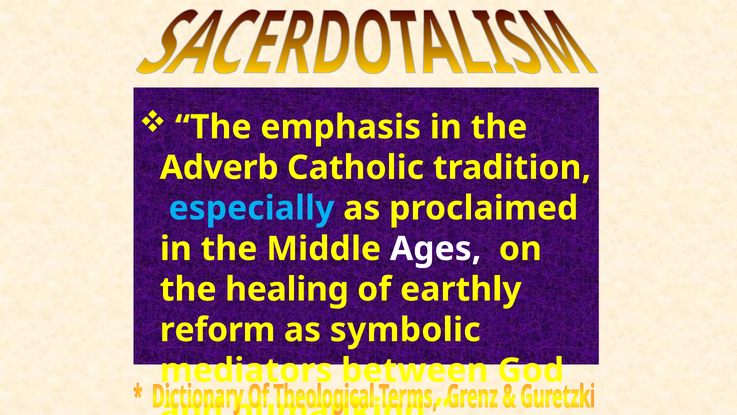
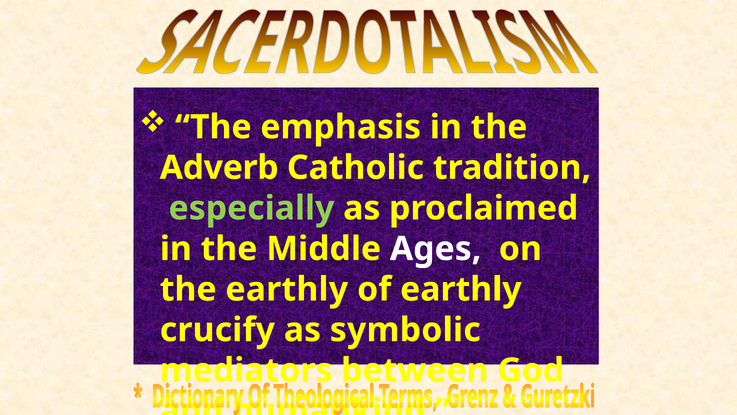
especially colour: light blue -> light green (252, 208)
the healing: healing -> earthly (287, 289)
reform: reform -> crucify (217, 330)
